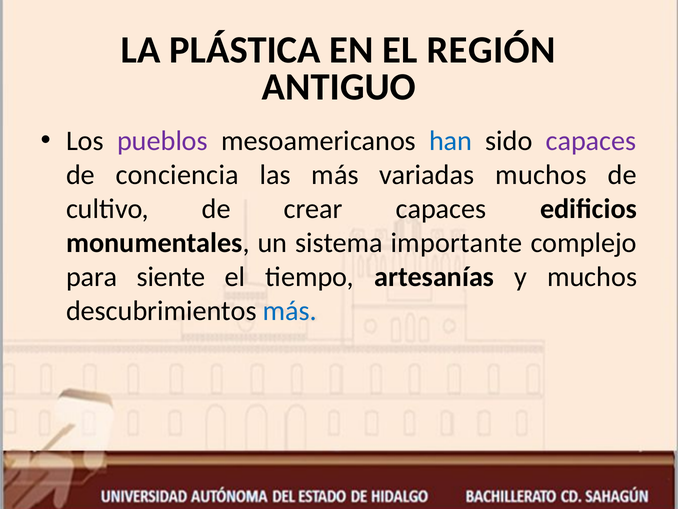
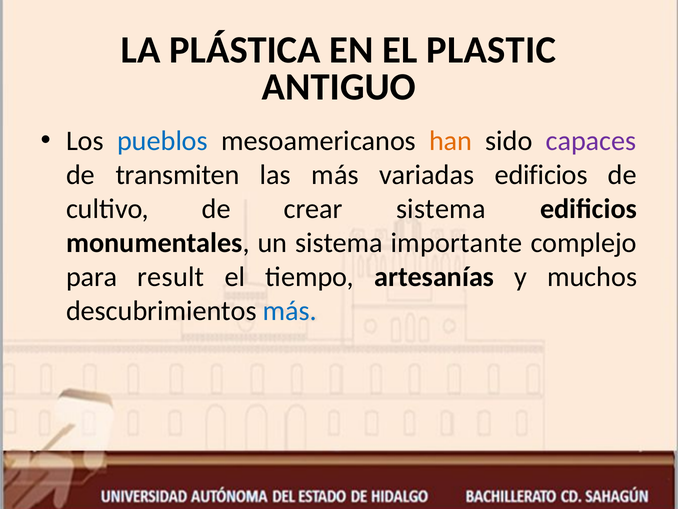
REGIÓN: REGIÓN -> PLASTIC (491, 50)
pueblos colour: purple -> blue (162, 141)
han colour: blue -> orange (451, 141)
conciencia: conciencia -> transmiten (177, 175)
variadas muchos: muchos -> edificios (541, 175)
crear capaces: capaces -> sistema (441, 209)
siente: siente -> result (171, 277)
